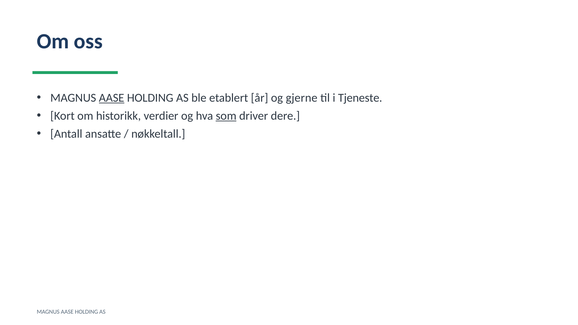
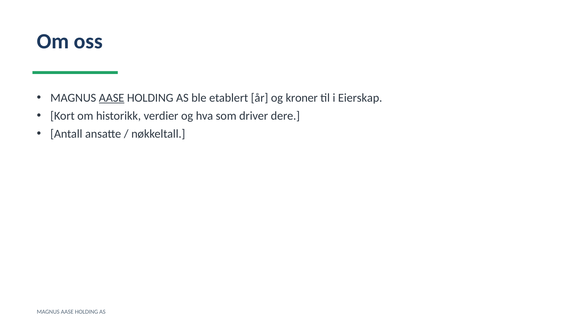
gjerne: gjerne -> kroner (302, 98)
Tjeneste: Tjeneste -> Eierskap (360, 98)
som underline: present -> none (226, 116)
